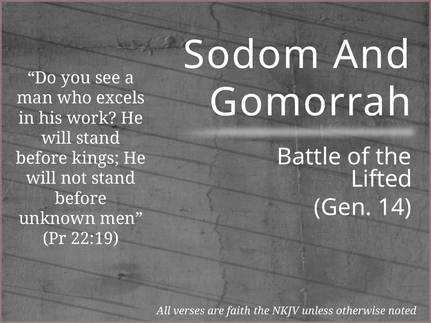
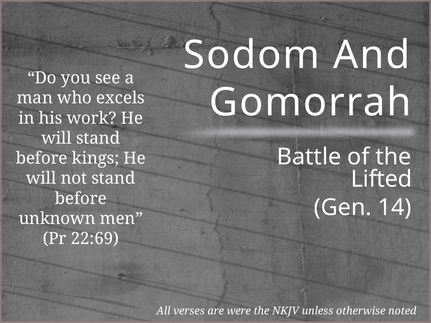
22:19: 22:19 -> 22:69 (95, 239)
faith: faith -> were (239, 311)
